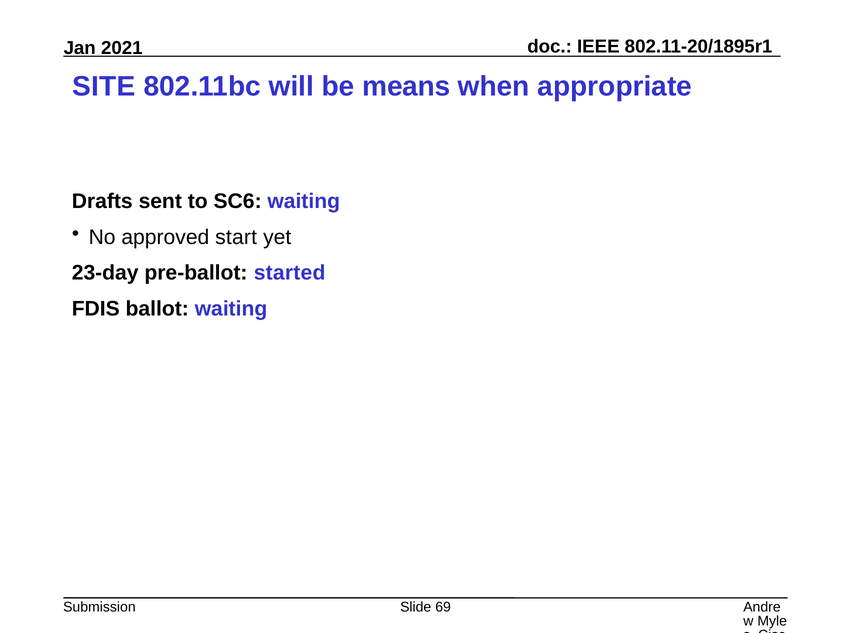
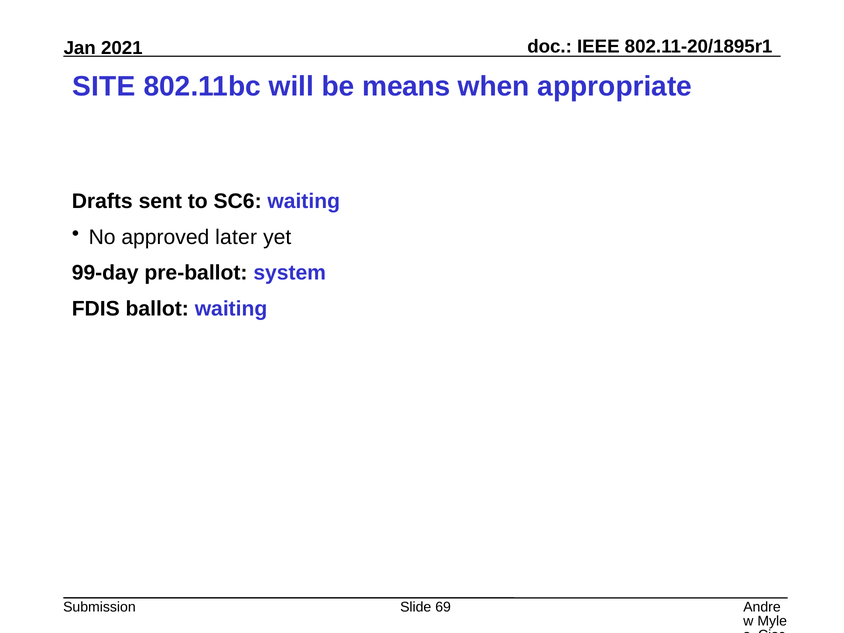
start: start -> later (236, 237)
23-day: 23-day -> 99-day (105, 273)
started: started -> system (290, 273)
